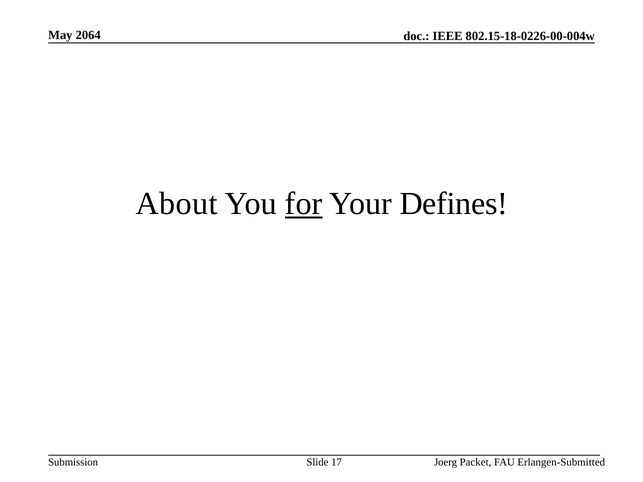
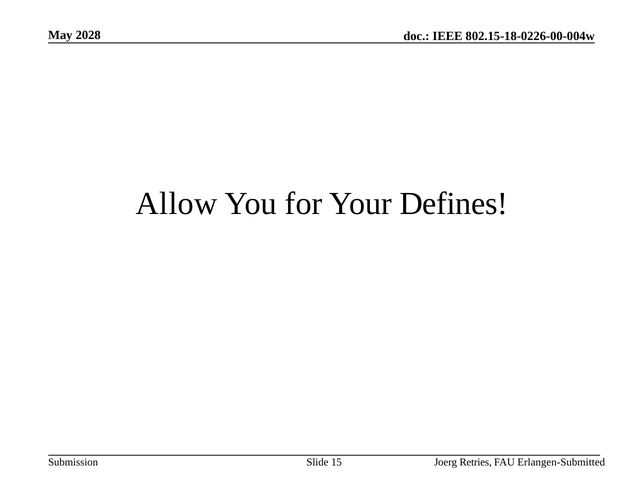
2064: 2064 -> 2028 (88, 35)
About: About -> Allow (177, 204)
for underline: present -> none (304, 204)
17: 17 -> 15 (336, 463)
Packet: Packet -> Retries (476, 463)
